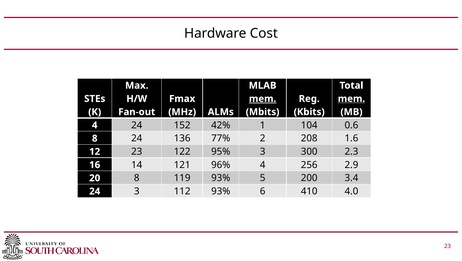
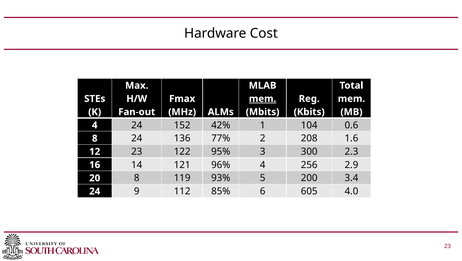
mem underline: present -> none (351, 99)
24 3: 3 -> 9 (137, 191)
112 93%: 93% -> 85% (221, 191)
410: 410 -> 605 (309, 191)
